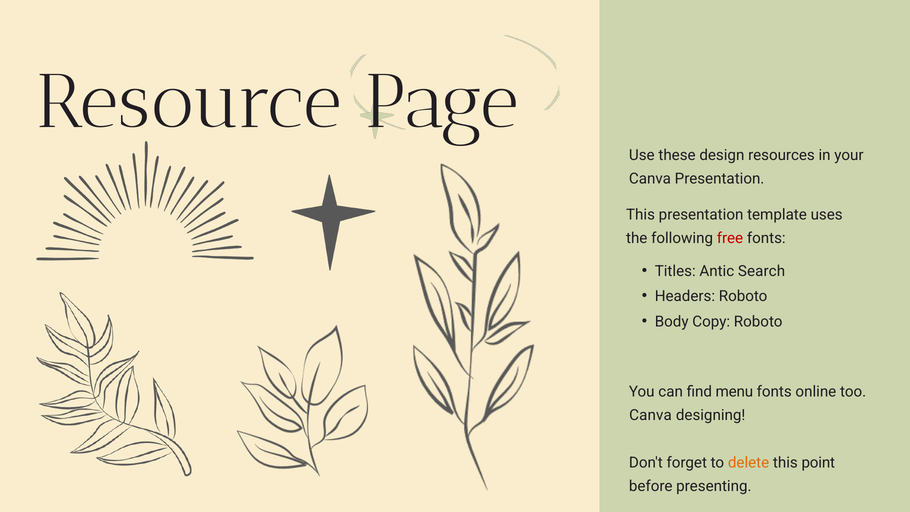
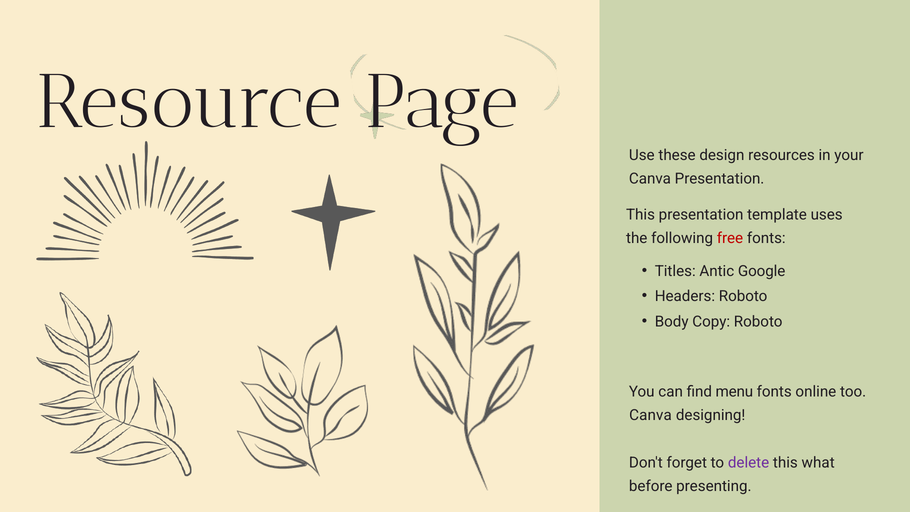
Search: Search -> Google (762, 271)
delete colour: orange -> purple (749, 462)
point: point -> what (818, 462)
